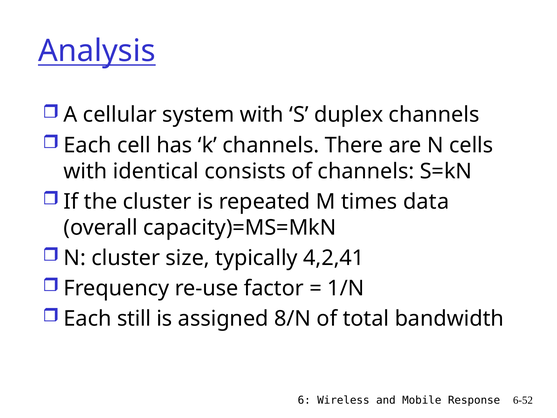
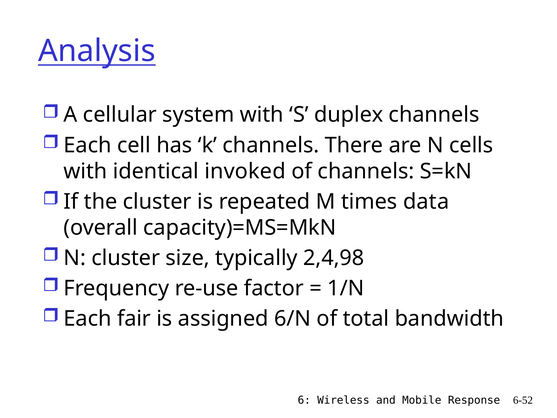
consists: consists -> invoked (245, 171)
4,2,41: 4,2,41 -> 2,4,98 (334, 258)
still: still -> fair (134, 319)
8/N: 8/N -> 6/N (293, 319)
